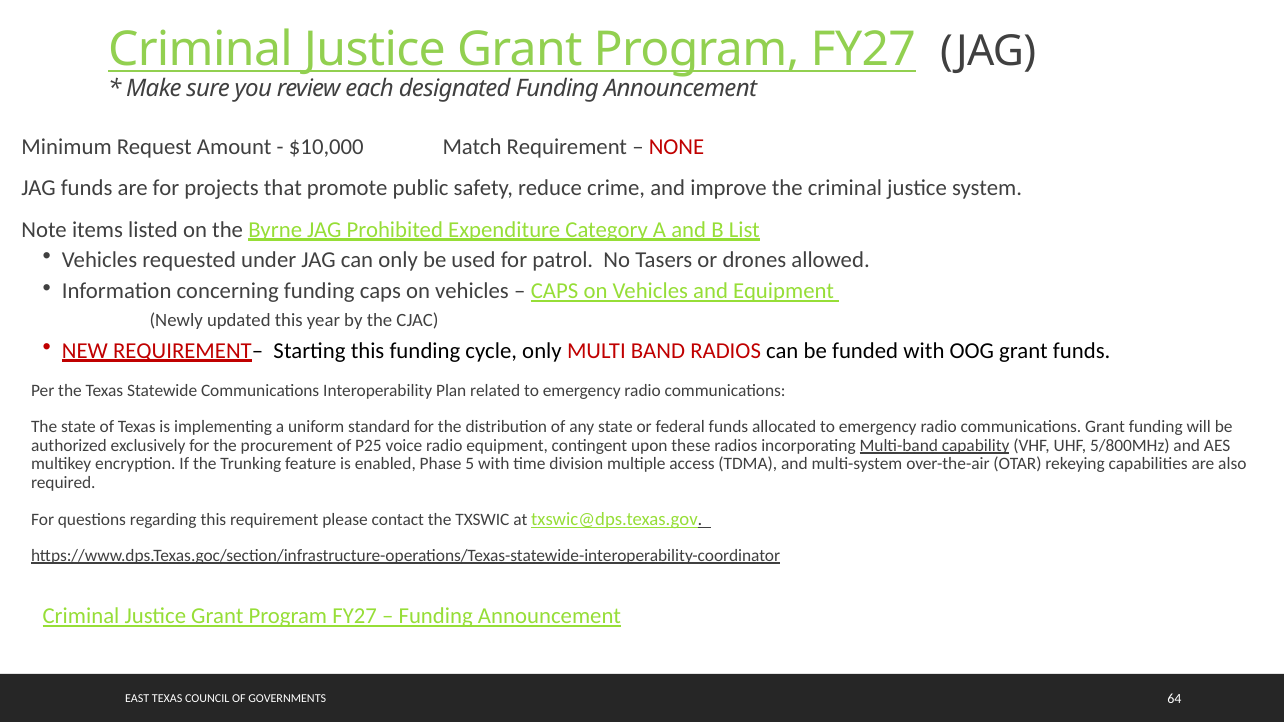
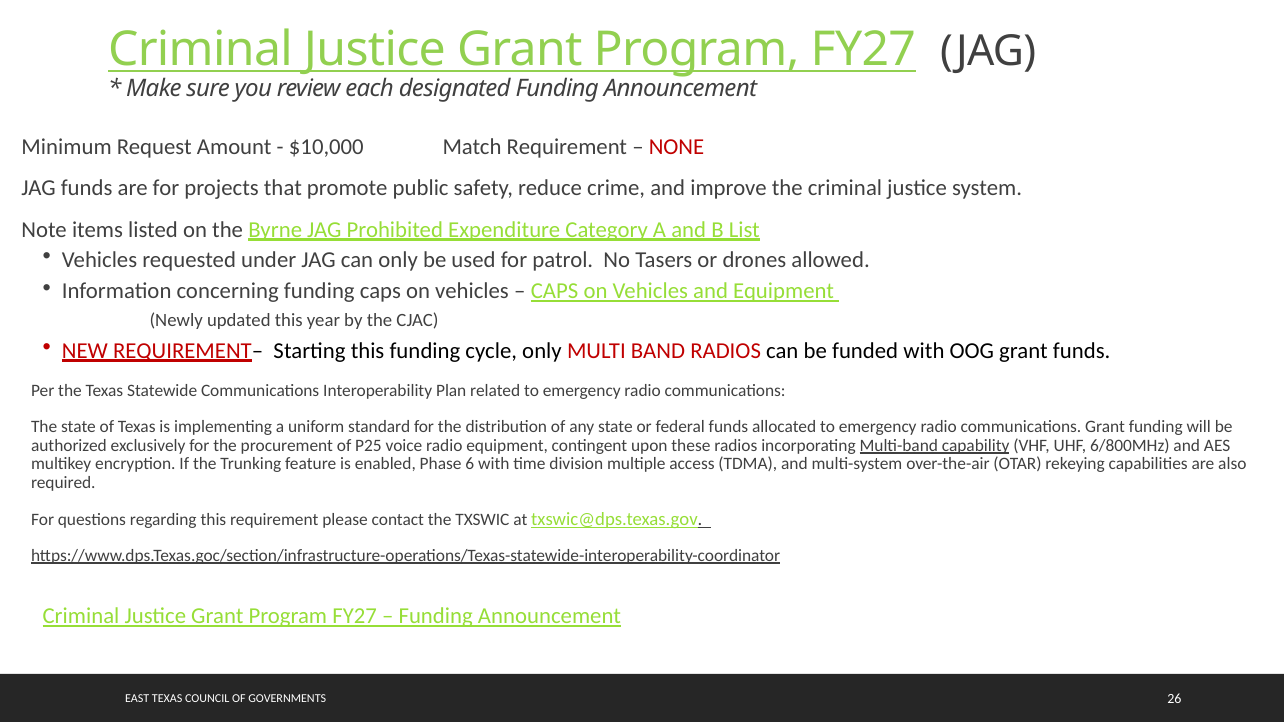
5/800MHz: 5/800MHz -> 6/800MHz (1130, 445)
5: 5 -> 6 (470, 464)
64: 64 -> 26 (1175, 699)
